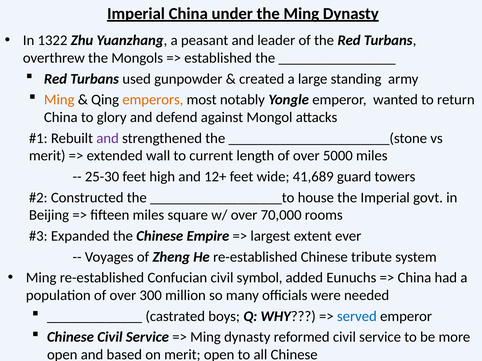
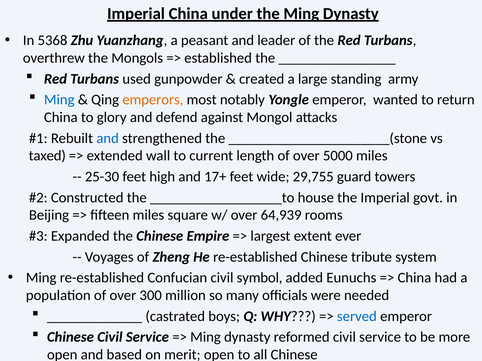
1322: 1322 -> 5368 (52, 40)
Ming colour: orange -> blue (59, 100)
and colour: purple -> blue (108, 138)
merit: merit -> taxed (47, 156)
12+: 12+ -> 17+ (215, 177)
41,689: 41,689 -> 29,755 (313, 177)
70,000: 70,000 -> 64,939 (281, 215)
